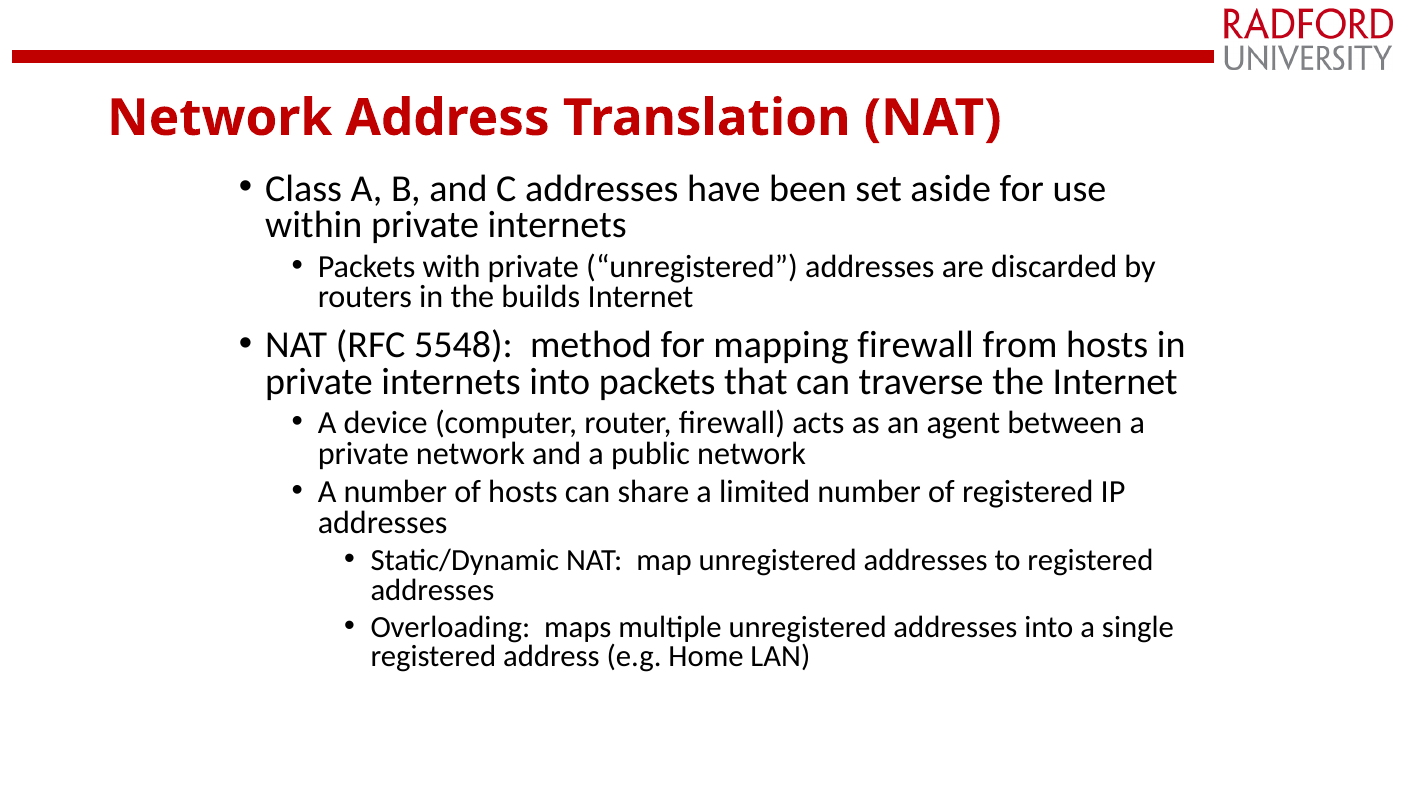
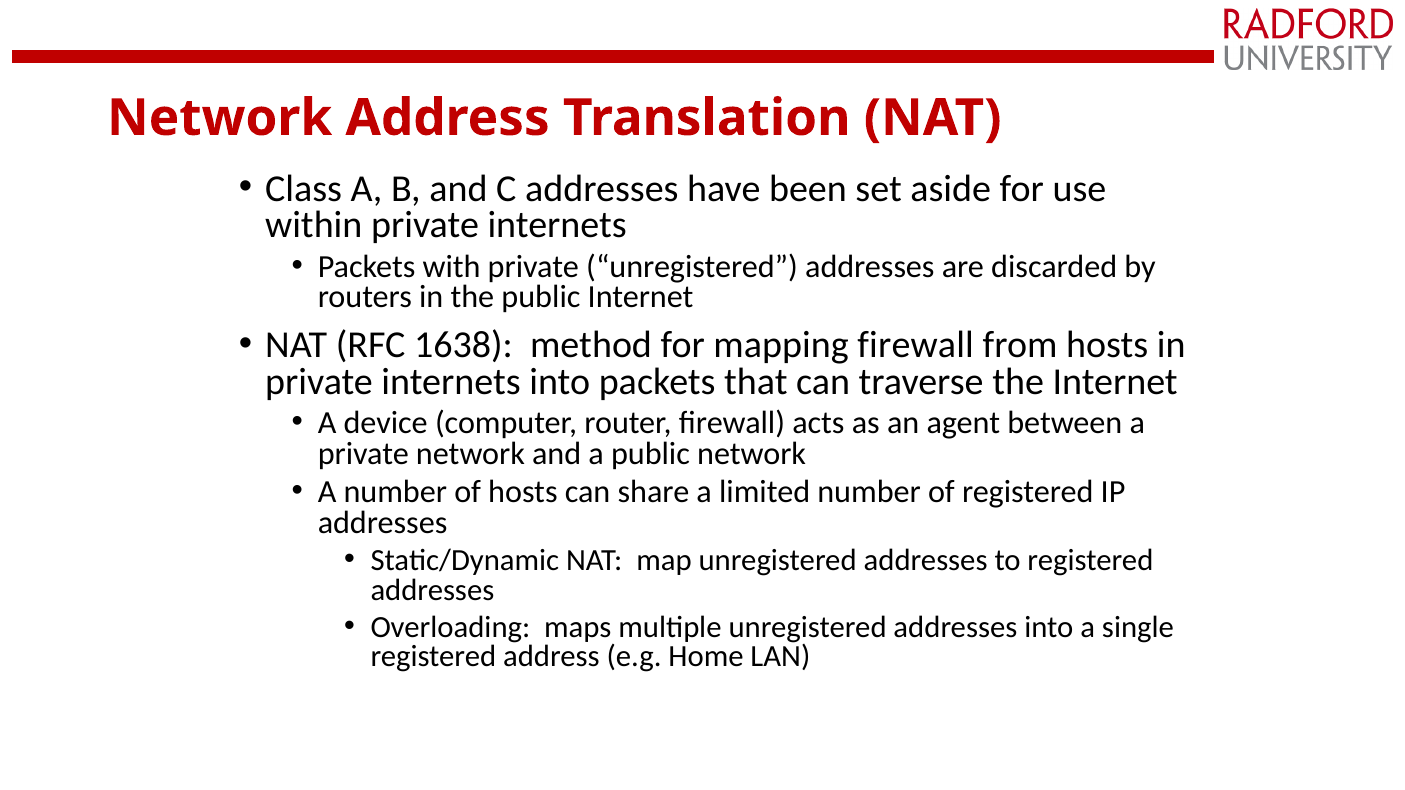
the builds: builds -> public (541, 297)
5548: 5548 -> 1638 (463, 346)
